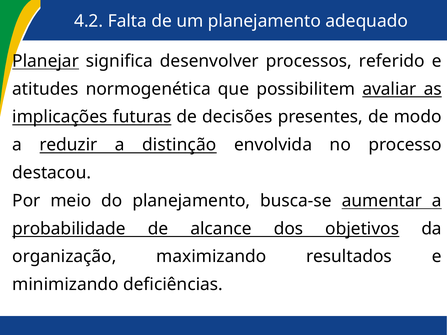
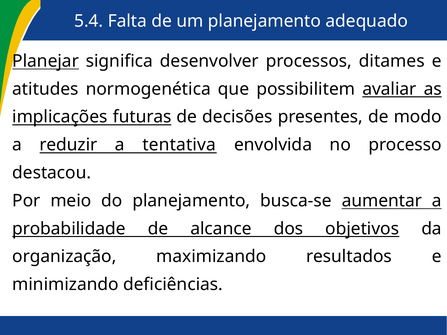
4.2: 4.2 -> 5.4 (89, 21)
referido: referido -> ditames (392, 61)
distinção: distinção -> tentativa (179, 145)
